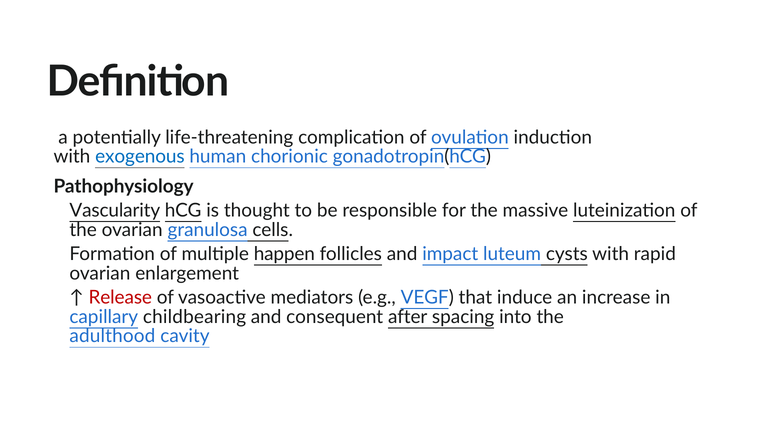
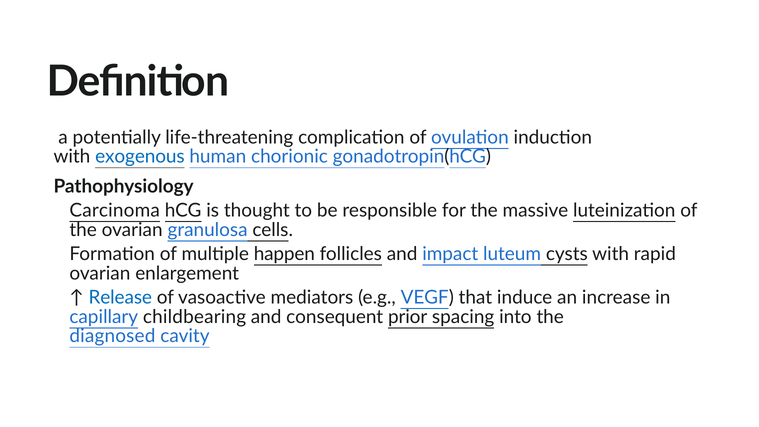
Vascularity: Vascularity -> Carcinoma (115, 210)
Release colour: red -> blue (120, 297)
after: after -> prior (408, 317)
adulthood: adulthood -> diagnosed (112, 336)
